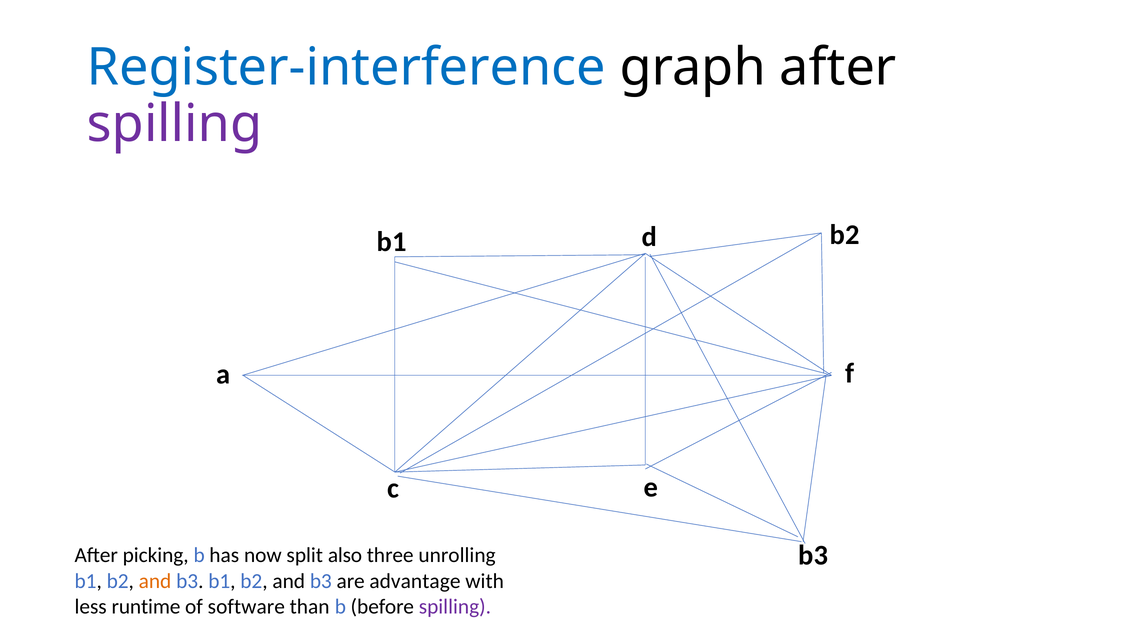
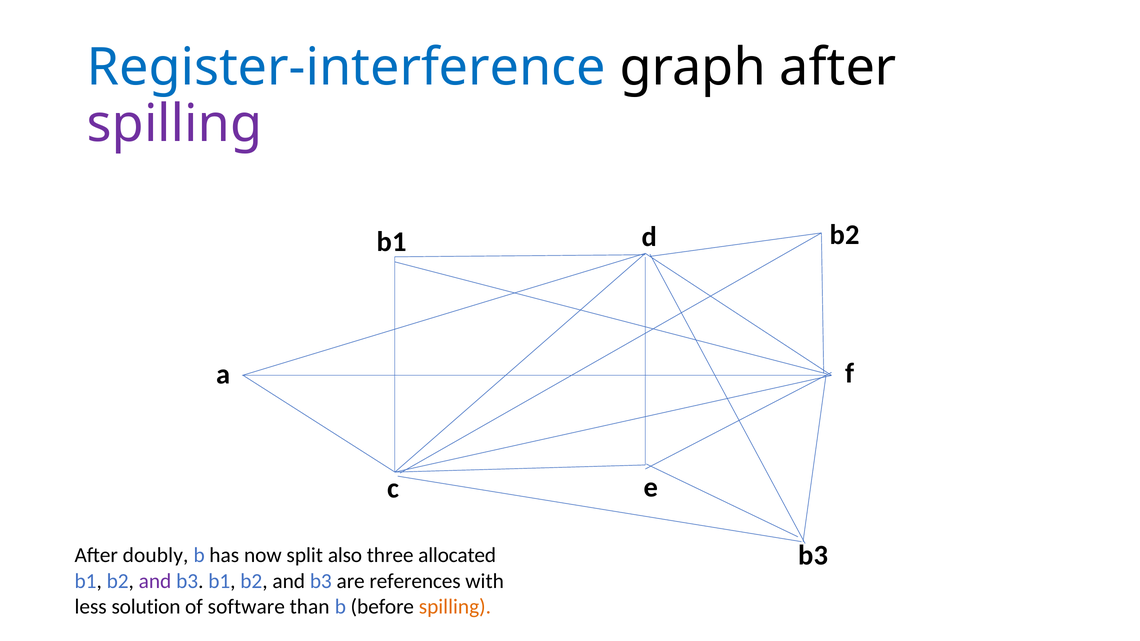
picking: picking -> doubly (156, 556)
unrolling: unrolling -> allocated (457, 556)
and colour: orange -> purple (155, 581)
advantage: advantage -> references (415, 581)
runtime: runtime -> solution (146, 607)
spilling colour: purple -> orange (455, 607)
